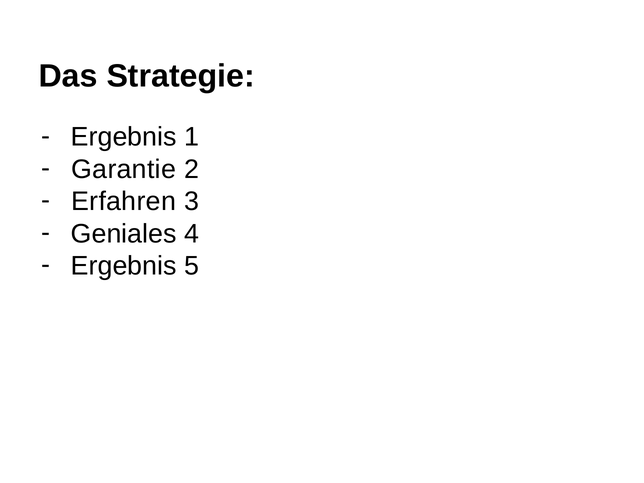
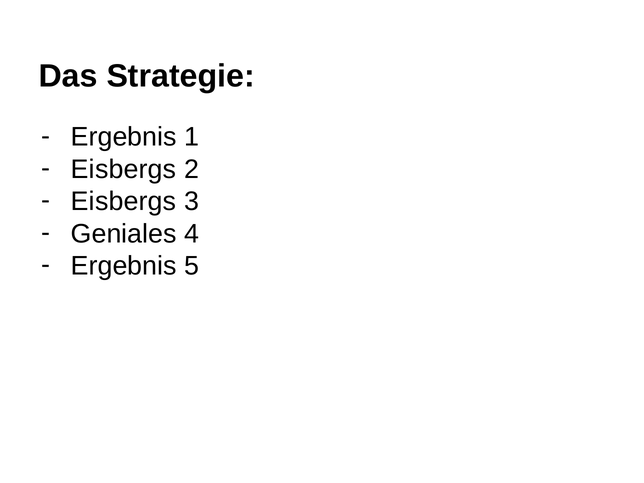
Garantie: Garantie -> Eisbergs (124, 169)
Erfahren: Erfahren -> Eisbergs (124, 202)
